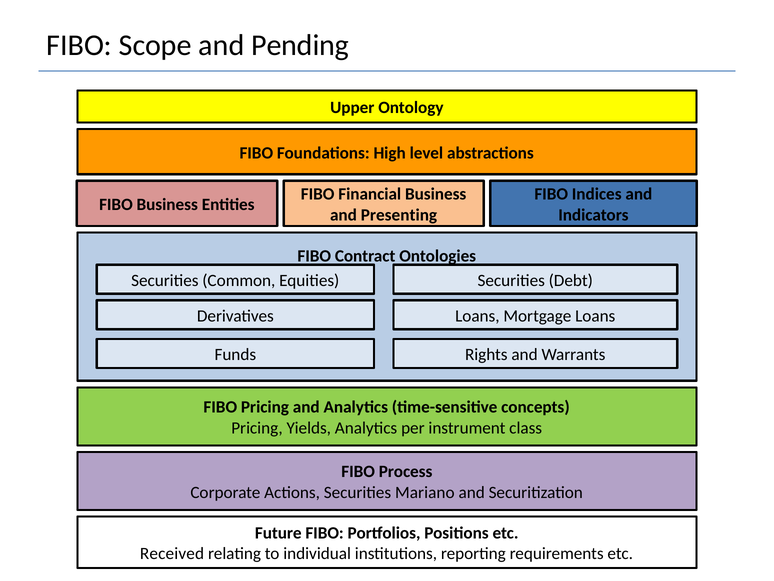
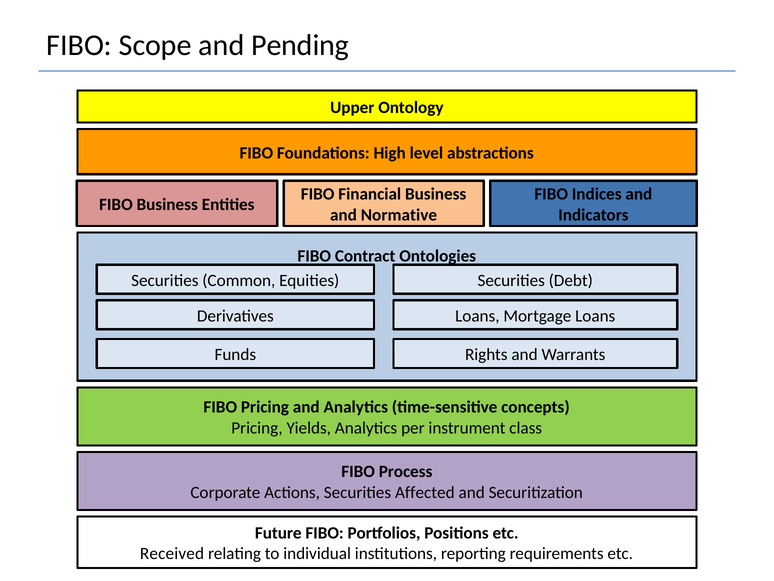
Presenting: Presenting -> Normative (399, 215)
Mariano: Mariano -> Affected (425, 492)
